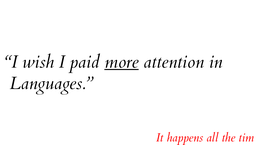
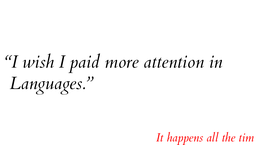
more underline: present -> none (122, 62)
